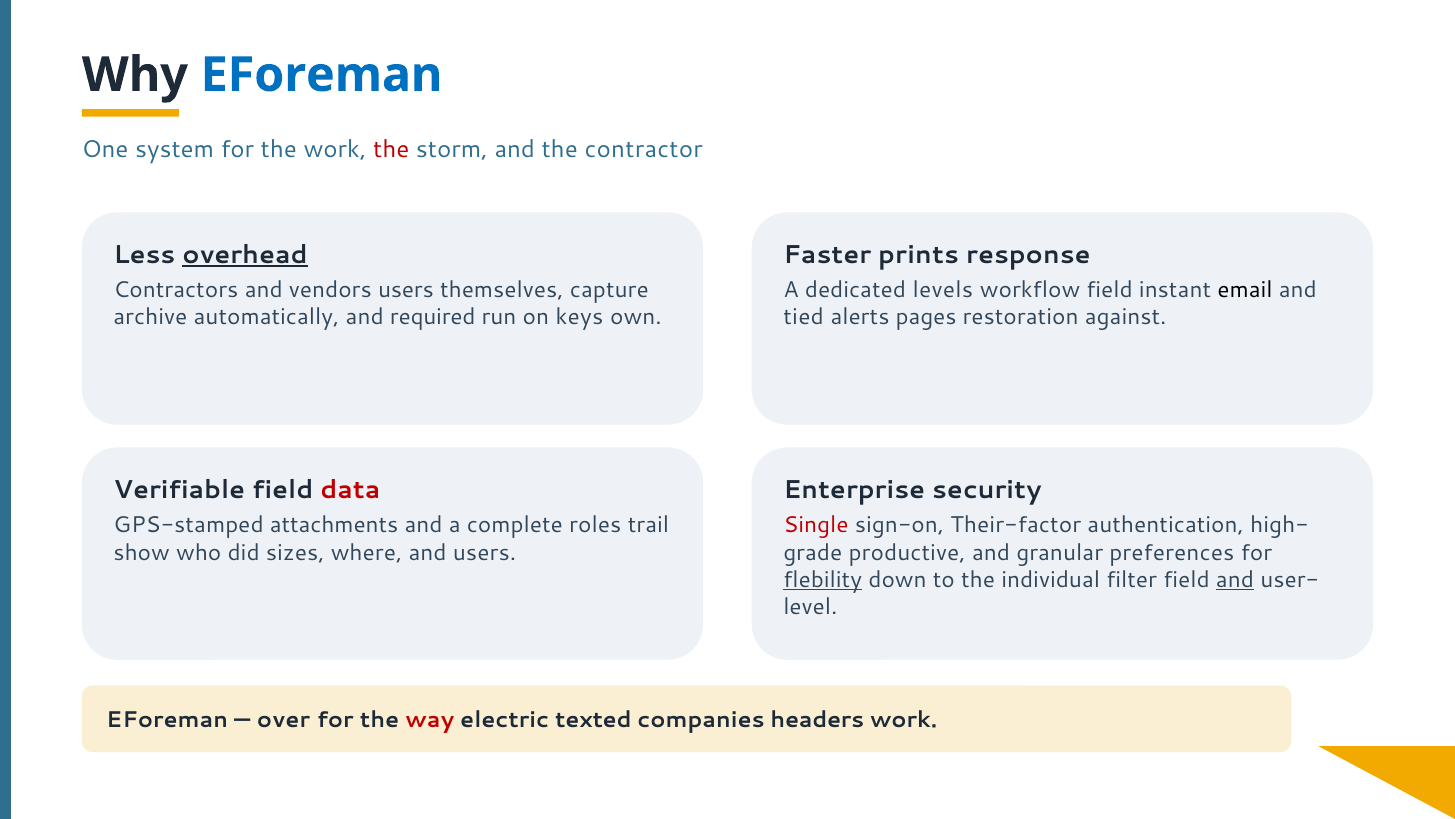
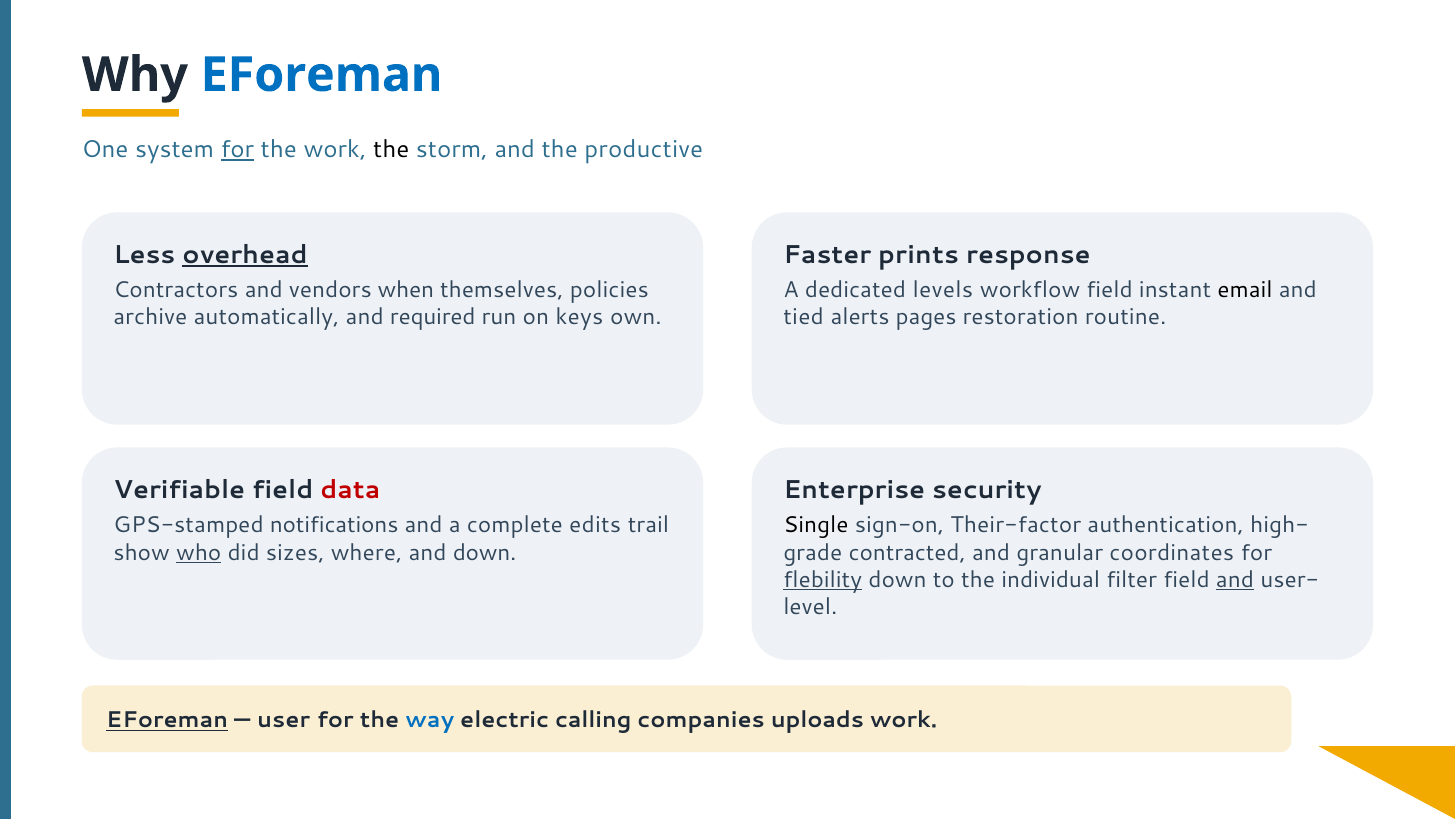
for underline: none -> present (237, 150)
the colour: red -> black (391, 150)
contractor: contractor -> productive (644, 150)
vendors users: users -> when (406, 290)
capture: capture -> policies (609, 290)
against: against -> routine (1126, 317)
attachments: attachments -> notifications (334, 525)
roles: roles -> edits (595, 525)
Single colour: red -> black (816, 525)
who underline: none -> present (199, 552)
and users: users -> down (485, 552)
productive: productive -> contracted (907, 552)
preferences: preferences -> coordinates (1172, 552)
EForeman underline: none -> present (167, 720)
over: over -> user (284, 720)
way colour: red -> blue (430, 720)
texted: texted -> calling (593, 720)
headers: headers -> uploads (817, 720)
